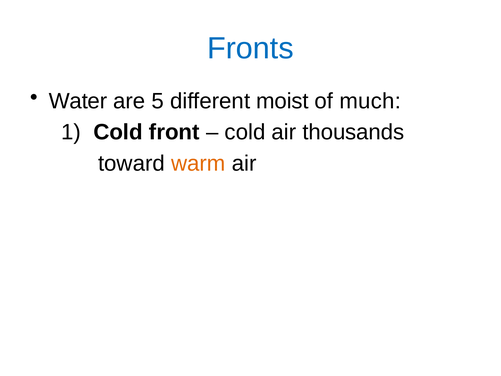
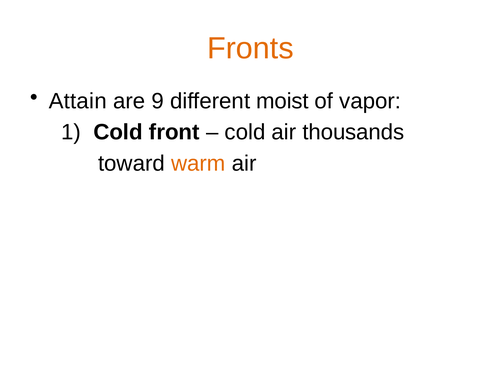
Fronts colour: blue -> orange (250, 48)
Water: Water -> Attain (78, 101)
5: 5 -> 9 (158, 101)
much: much -> vapor (370, 101)
